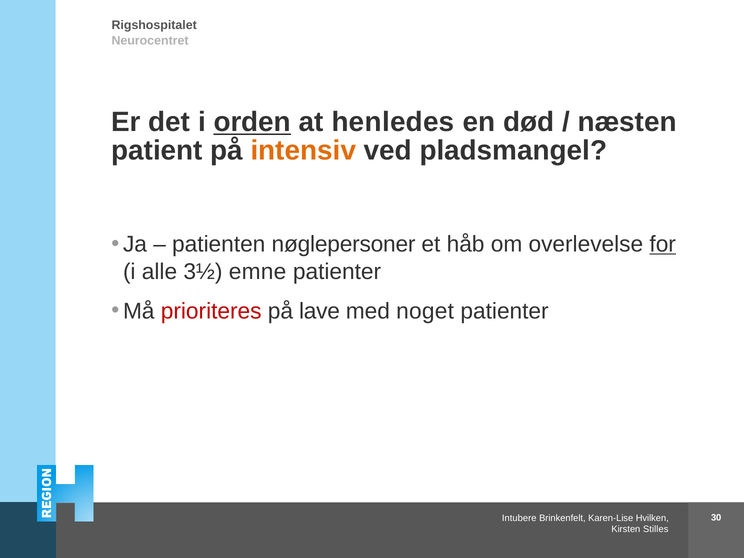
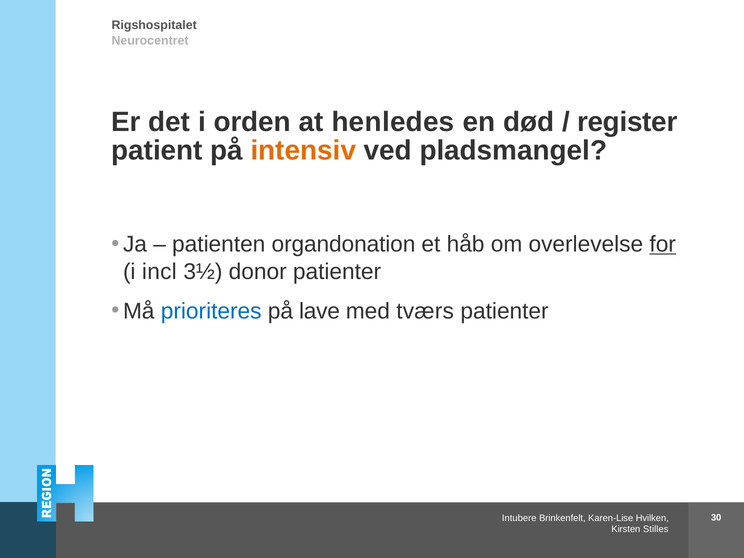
orden underline: present -> none (252, 122)
næsten: næsten -> register (627, 122)
nøglepersoner: nøglepersoner -> organdonation (344, 244)
alle: alle -> incl (159, 272)
emne: emne -> donor (258, 272)
prioriteres colour: red -> blue (211, 311)
noget: noget -> tværs (425, 311)
